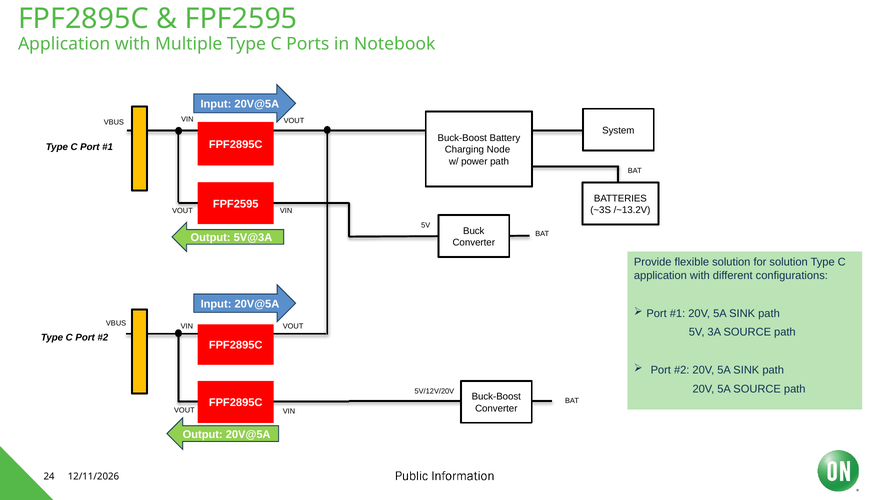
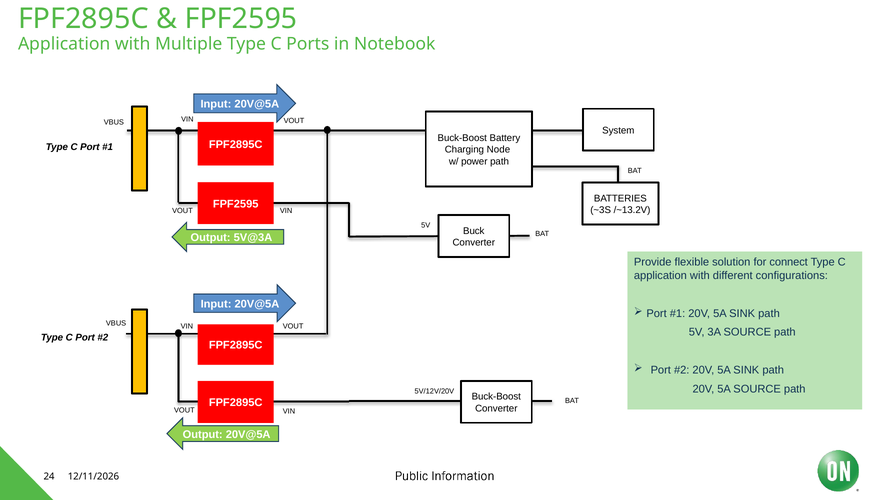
for solution: solution -> connect (789, 262)
